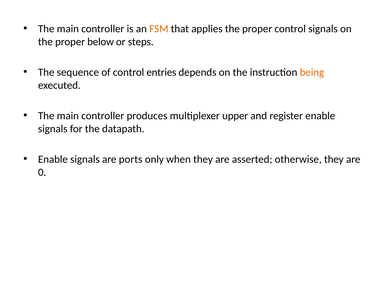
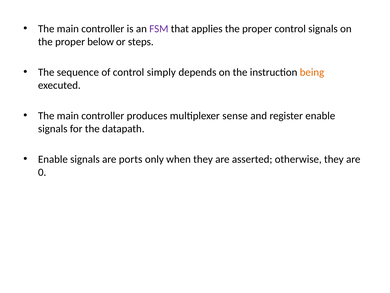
FSM colour: orange -> purple (159, 29)
entries: entries -> simply (161, 72)
upper: upper -> sense (235, 116)
